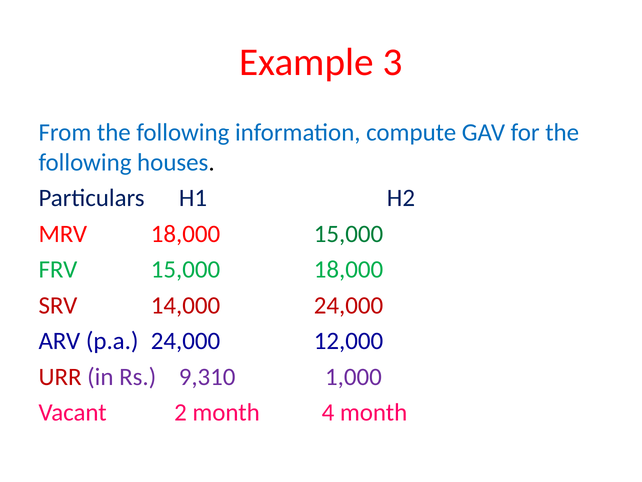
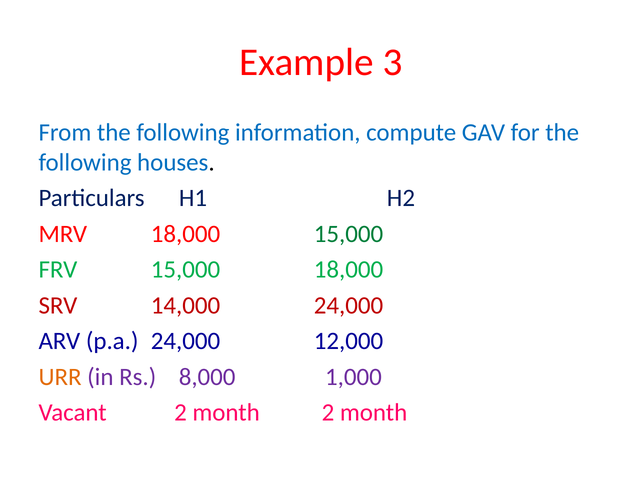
URR colour: red -> orange (60, 376)
9,310: 9,310 -> 8,000 (207, 376)
month 4: 4 -> 2 (328, 412)
